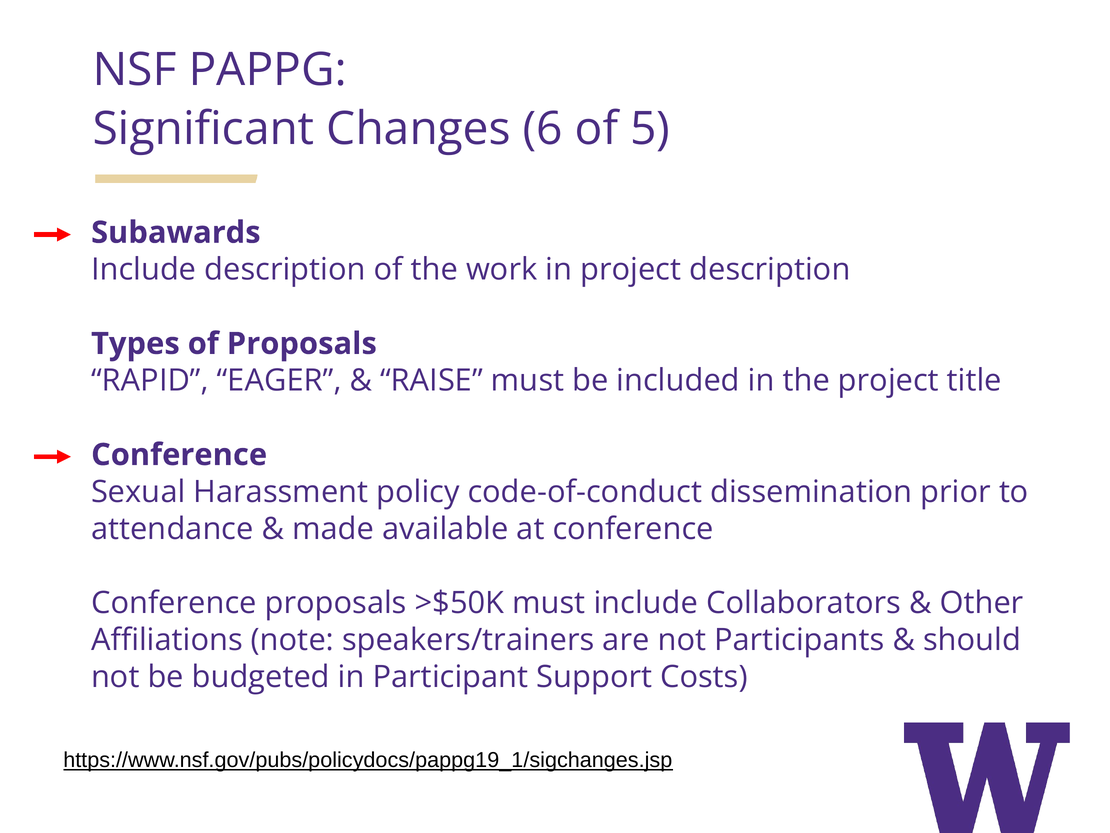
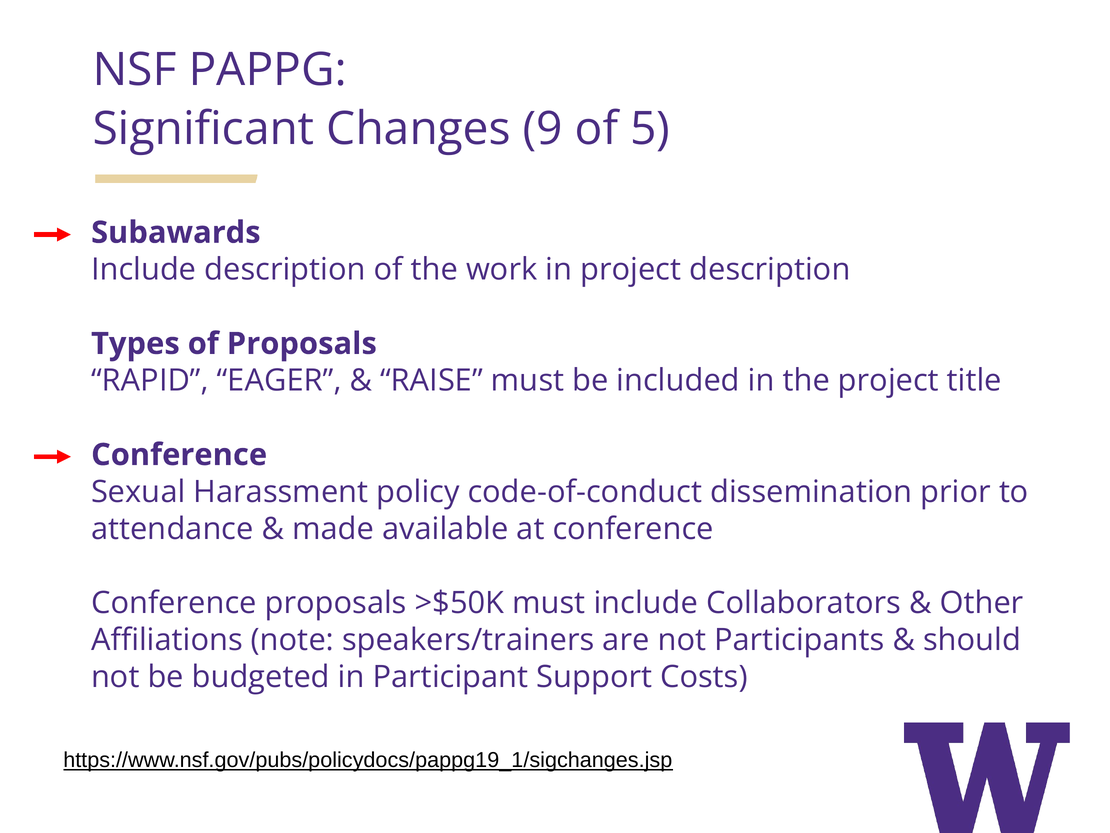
6: 6 -> 9 (543, 129)
